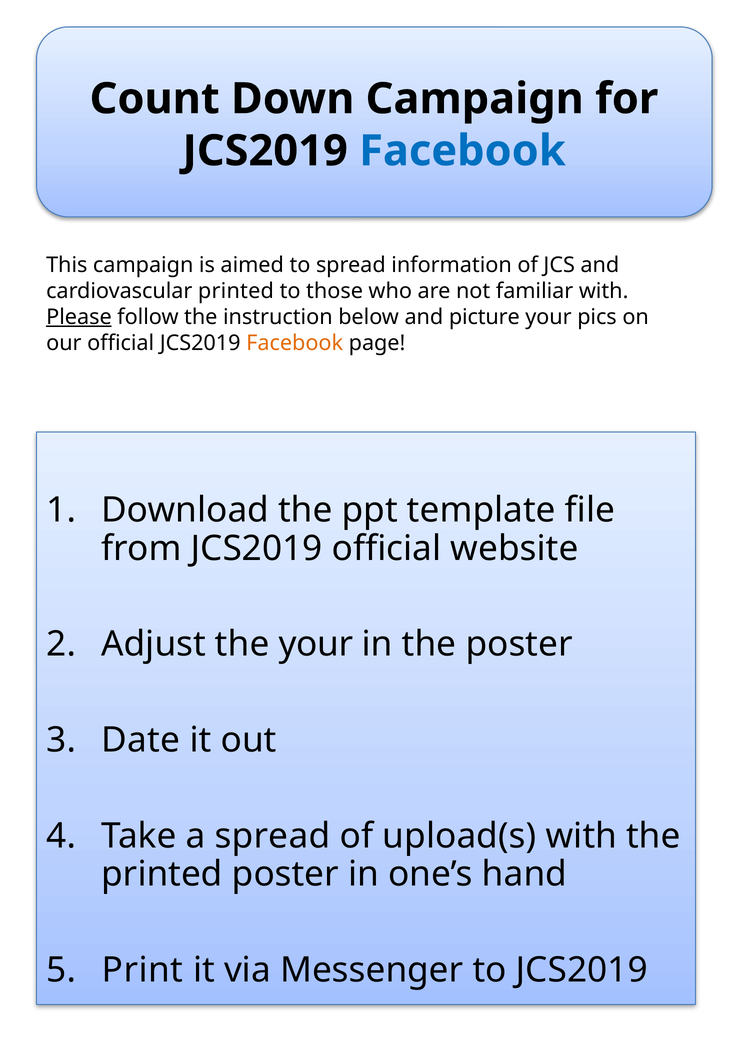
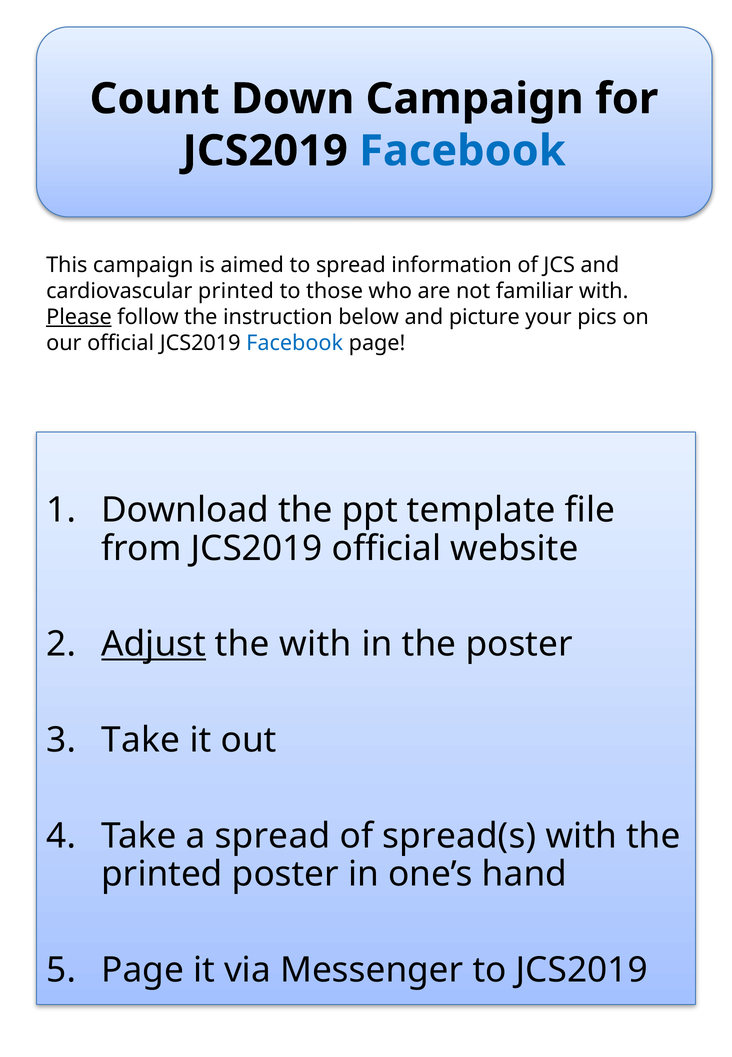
Facebook colour: orange -> blue (295, 343)
Adjust underline: none -> present (154, 644)
the your: your -> with (316, 644)
Date: Date -> Take (141, 740)
upload(s: upload(s -> spread(s (459, 836)
Print: Print -> Page (143, 970)
